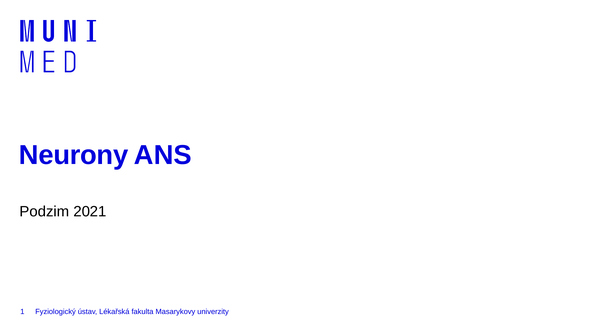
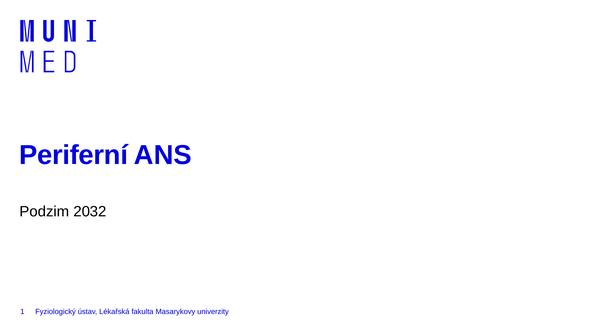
Neurony: Neurony -> Periferní (74, 155)
2021: 2021 -> 2032 (90, 212)
